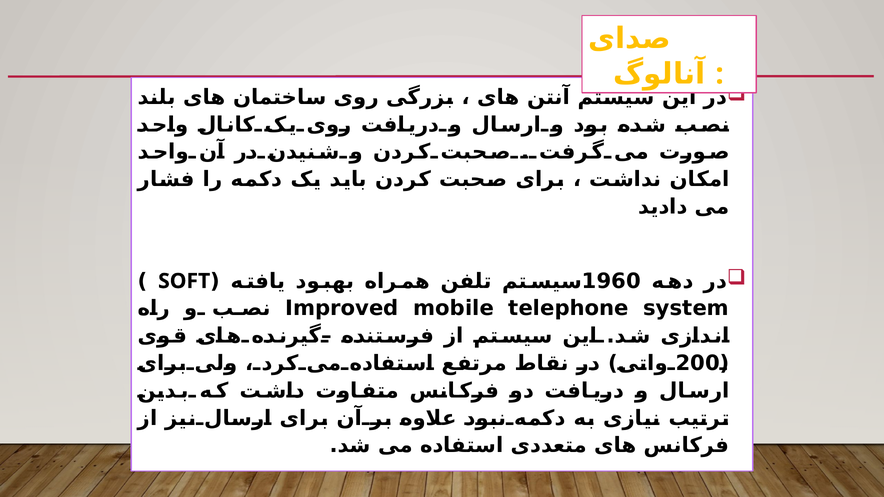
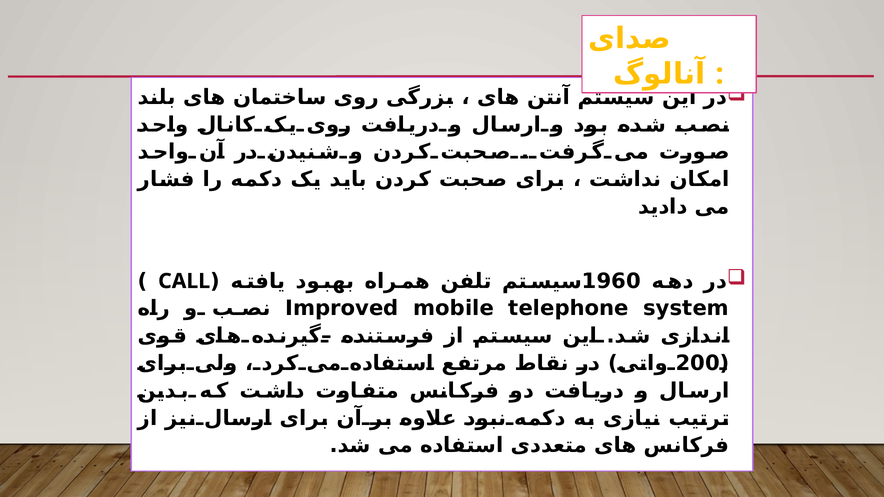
SOFT: SOFT -> CALL (184, 281)
